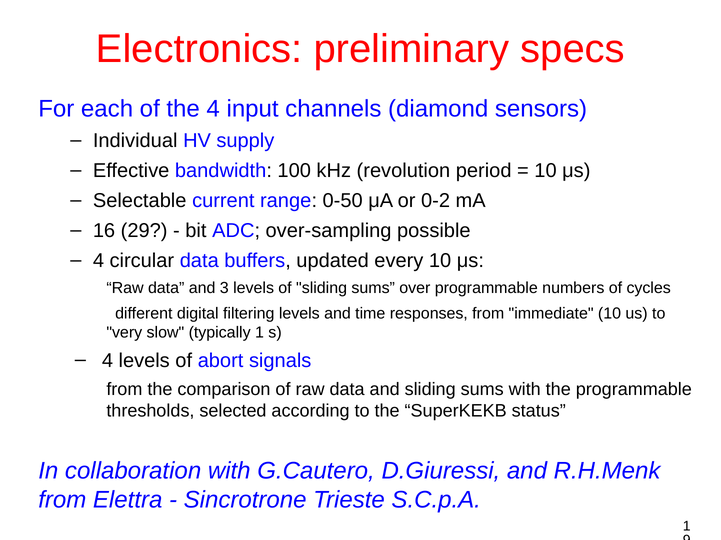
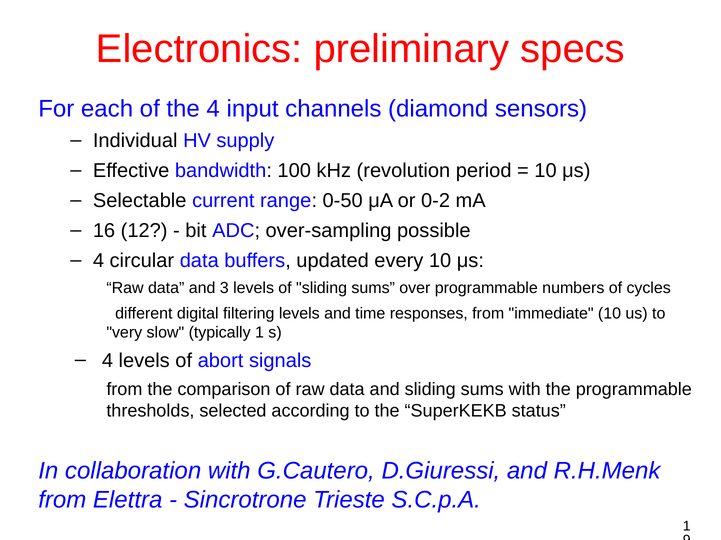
29: 29 -> 12 (144, 231)
